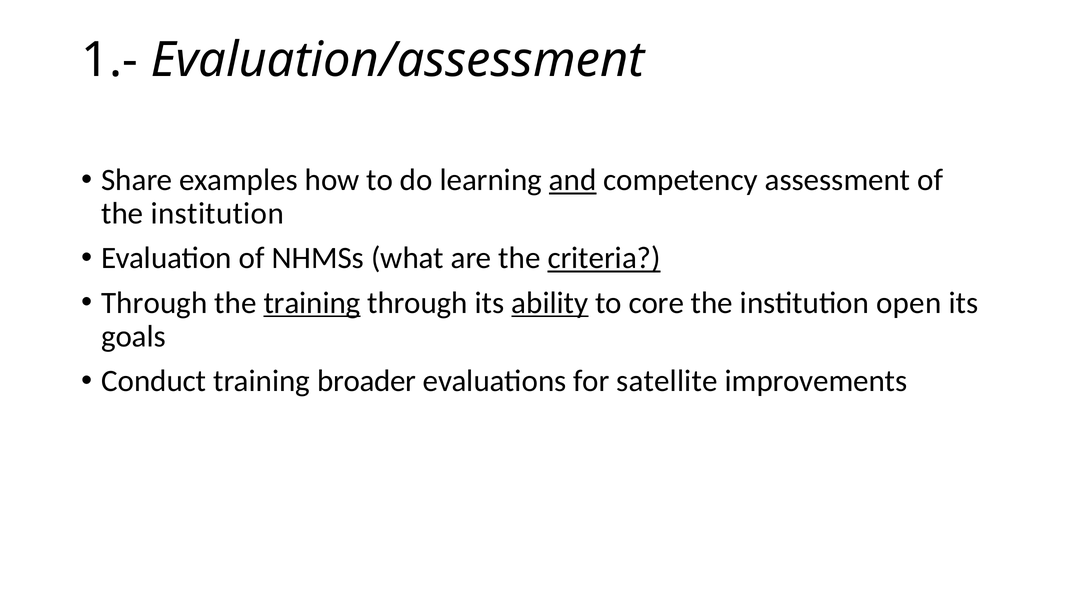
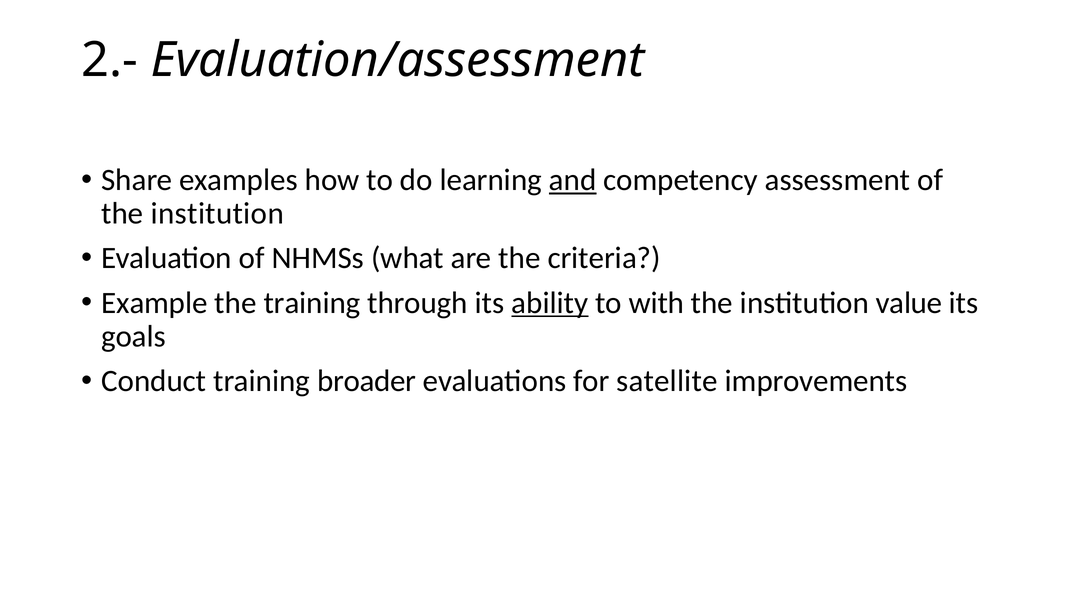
1.-: 1.- -> 2.- (110, 60)
criteria underline: present -> none (604, 258)
Through: Through -> Example (154, 303)
training underline: present -> none (312, 303)
core: core -> with (656, 303)
open: open -> value (909, 303)
